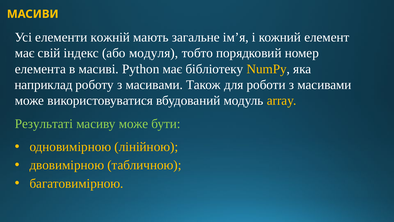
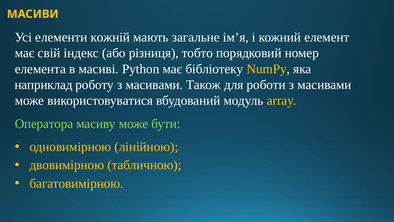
модуля: модуля -> різниця (154, 53)
Результаті: Результаті -> Оператора (44, 123)
